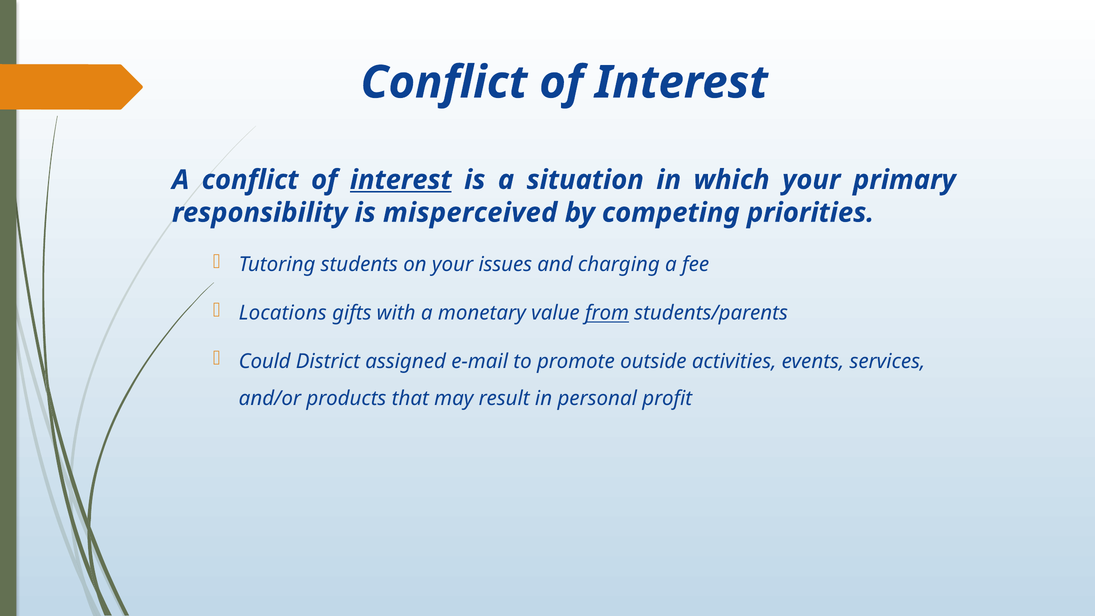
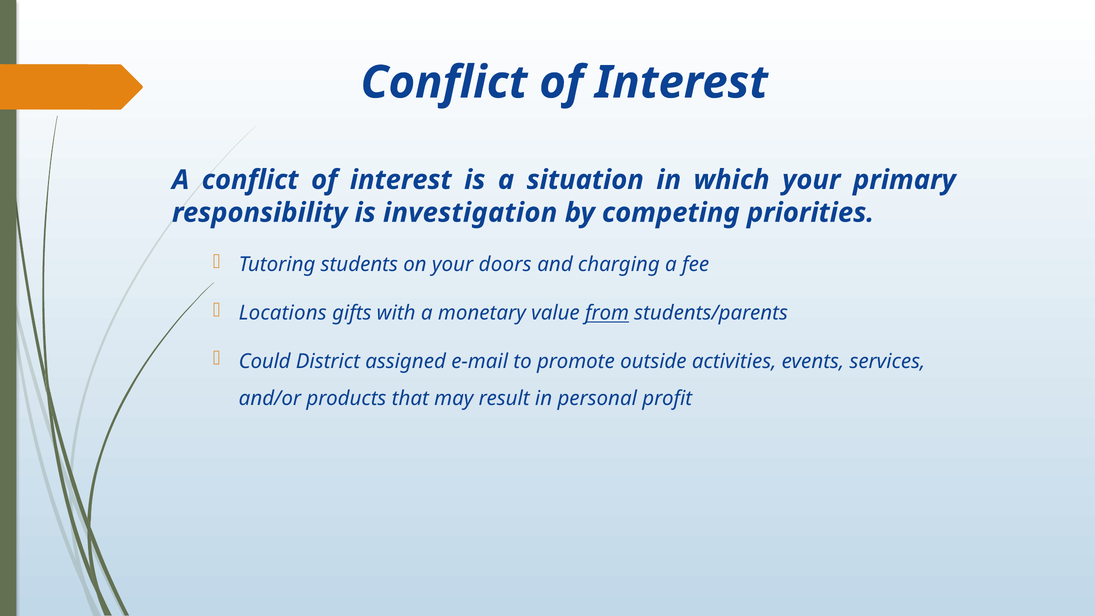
interest underline: present -> none (401, 180)
misperceived: misperceived -> investigation (470, 213)
issues: issues -> doors (505, 265)
